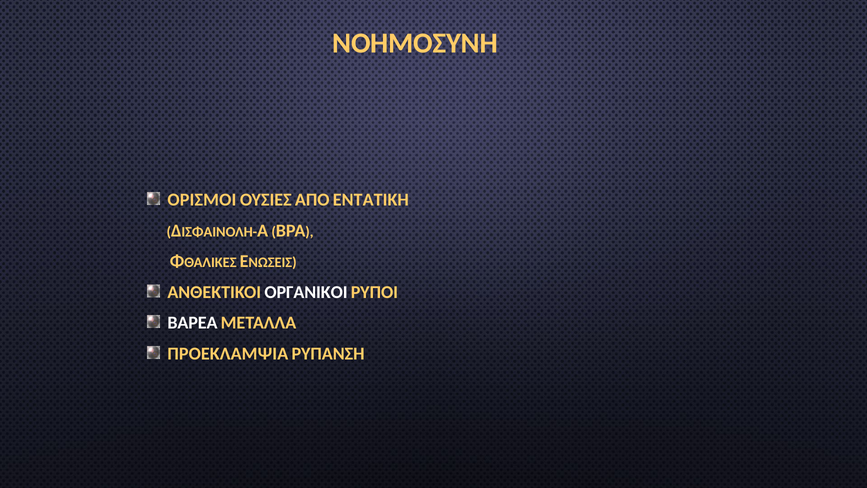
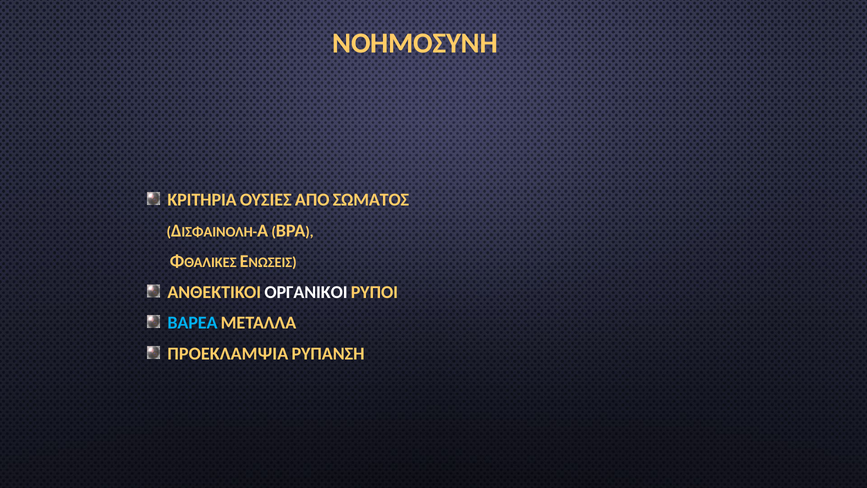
ΟΡΙΣΜΟΙ: ΟΡΙΣΜΟΙ -> ΚΡΙΤΗΡΙΑ (202, 200)
ΕΝΤΑΤΙΚΗ: ΕΝΤΑΤΙΚΗ -> ΣΏΜΑΤΟΣ (371, 200)
ΒΑΡΕΑ colour: white -> light blue (192, 323)
